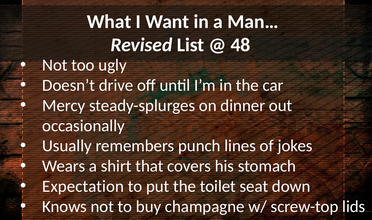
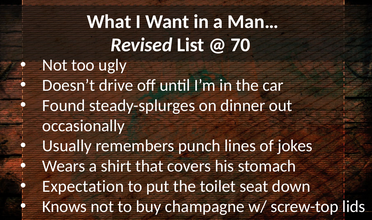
48: 48 -> 70 (240, 45)
Mercy: Mercy -> Found (64, 106)
